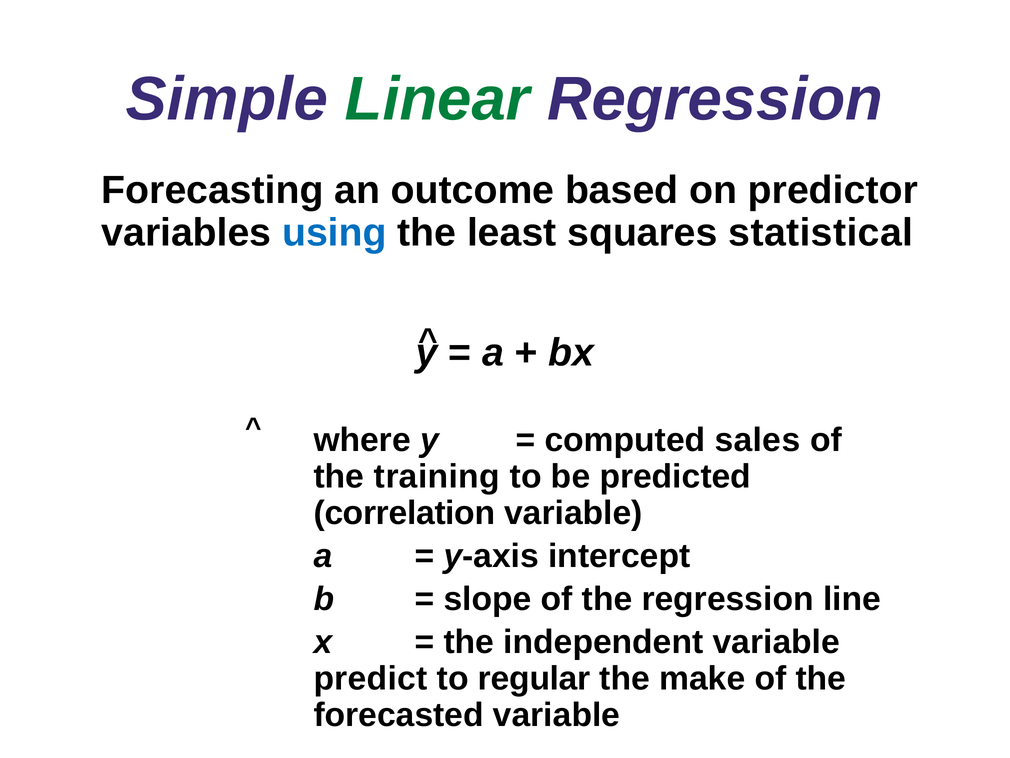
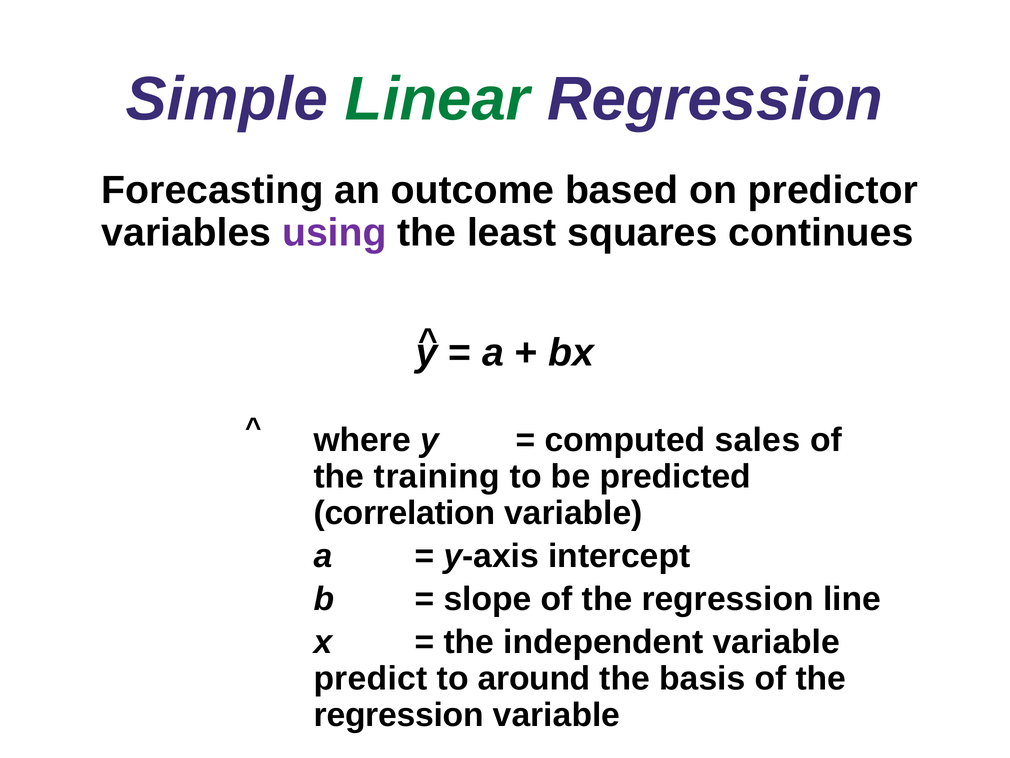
using colour: blue -> purple (334, 233)
statistical: statistical -> continues (821, 233)
regular: regular -> around (534, 678)
make: make -> basis (702, 678)
forecasted: forecasted -> regression (399, 714)
